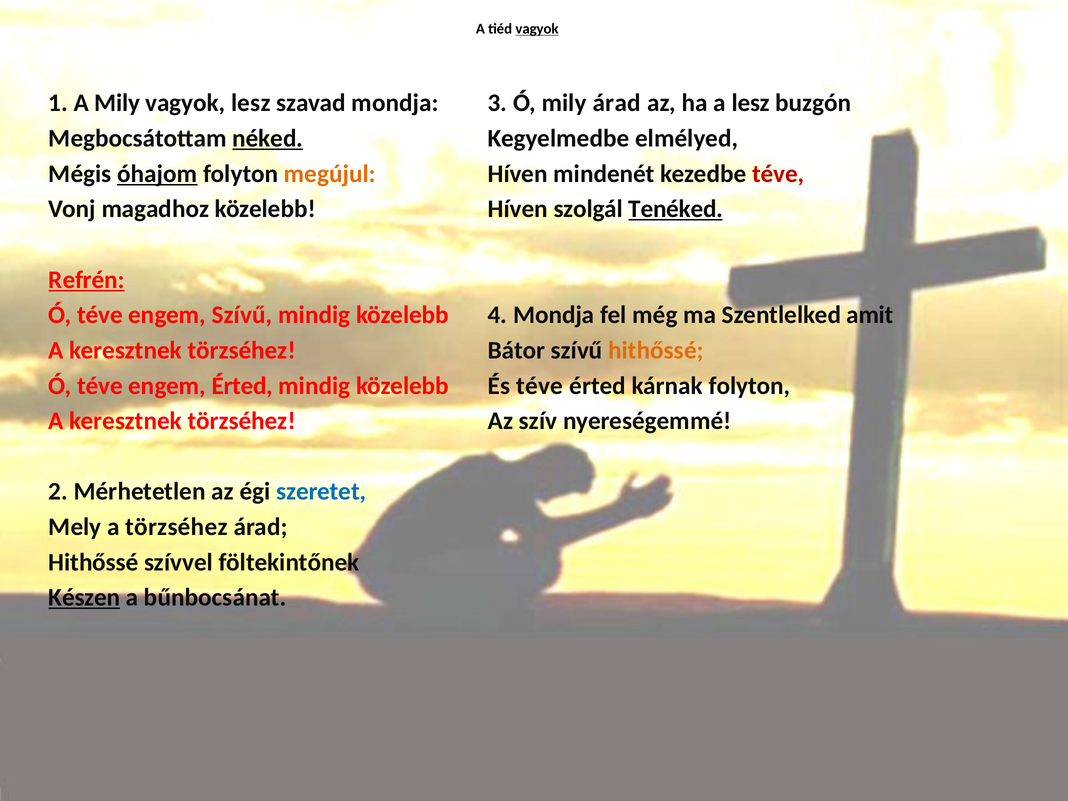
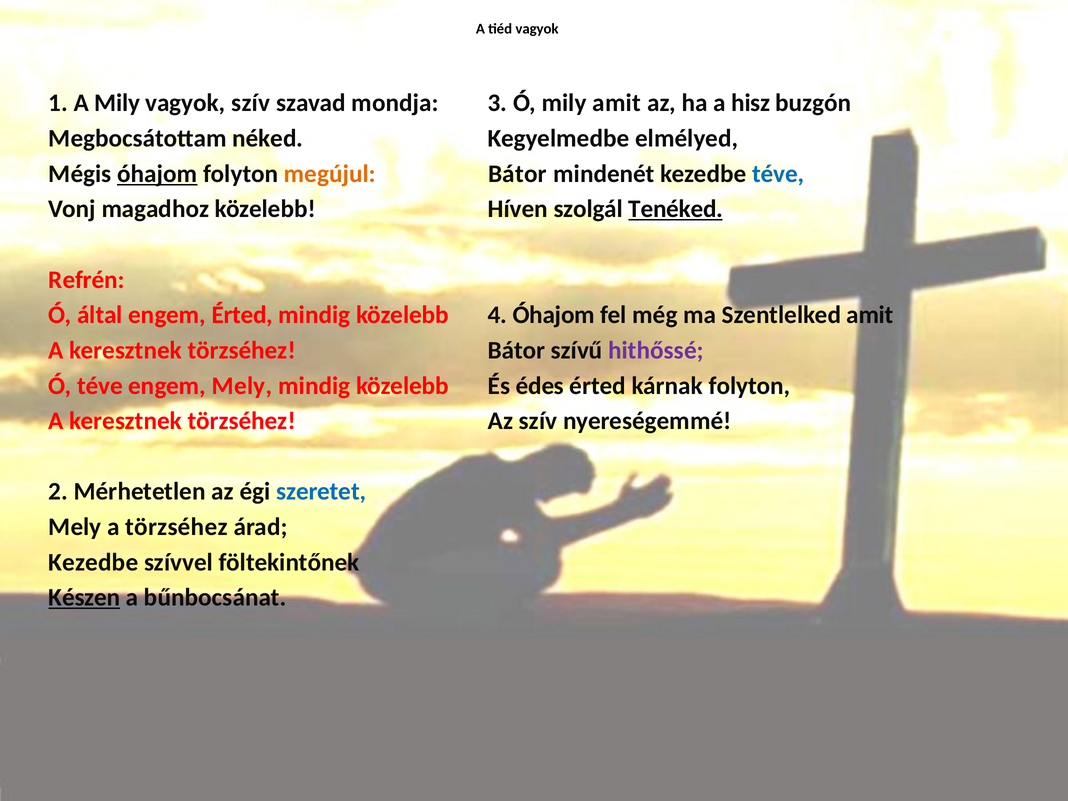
vagyok underline: present -> none (537, 29)
vagyok lesz: lesz -> szív (251, 103)
mily árad: árad -> amit (617, 103)
a lesz: lesz -> hisz (751, 103)
néked underline: present -> none (268, 138)
Híven: Híven -> Bátor (518, 174)
téve colour: red -> blue (778, 174)
Refrén underline: present -> none (87, 280)
téve: téve -> által (100, 315)
engem Szívű: Szívű -> Érted (242, 315)
4 Mondja: Mondja -> Óhajom (554, 315)
hithőssé colour: orange -> purple (656, 350)
engem Érted: Érted -> Mely (242, 386)
És téve: téve -> édes (540, 386)
Hithőssé: Hithőssé -> Kezedbe (93, 562)
